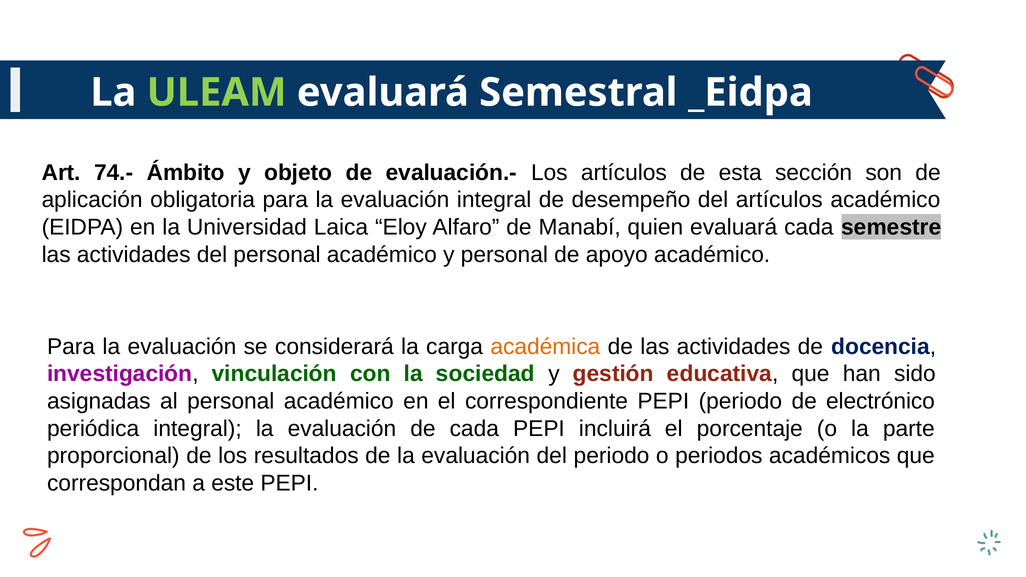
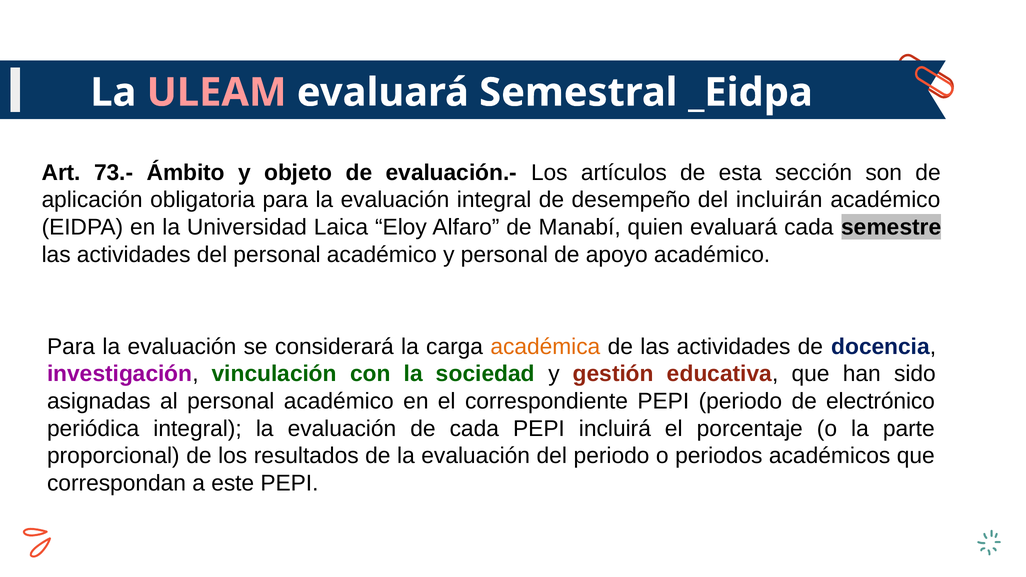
ULEAM colour: light green -> pink (217, 93)
74.-: 74.- -> 73.- (114, 173)
del artículos: artículos -> incluirán (779, 200)
